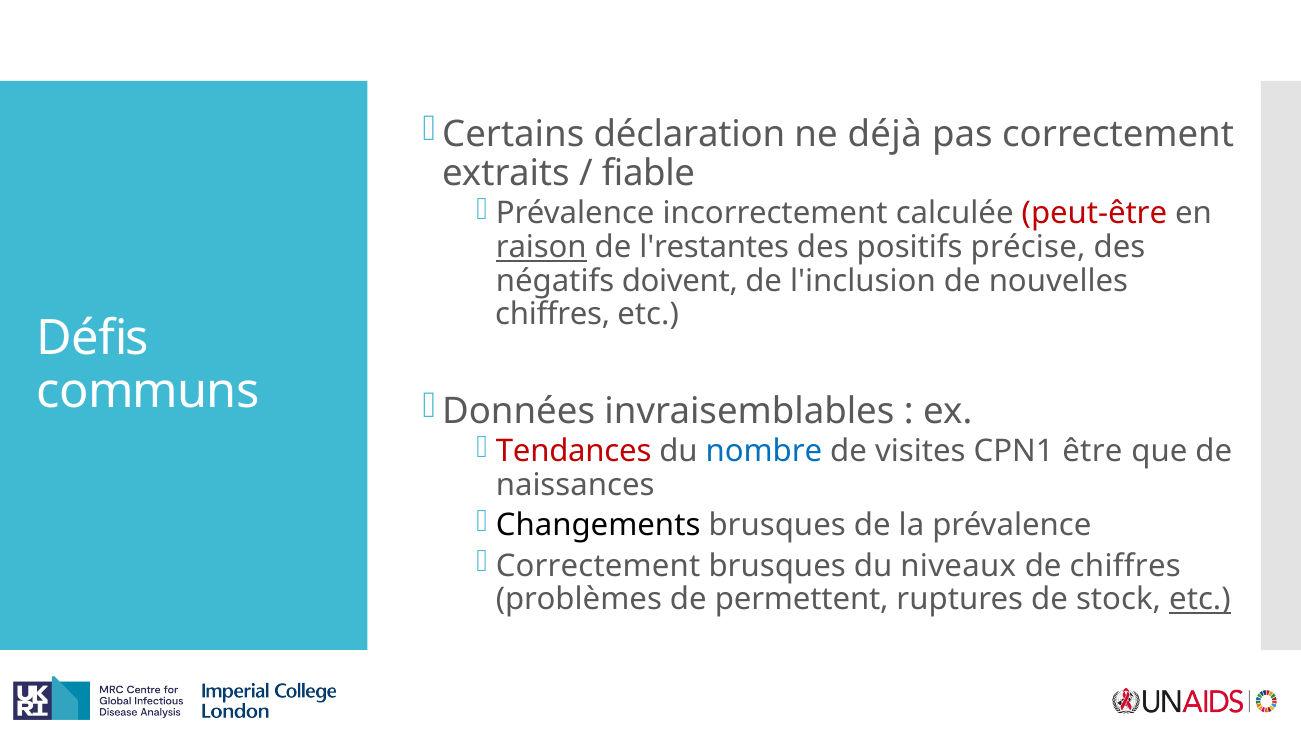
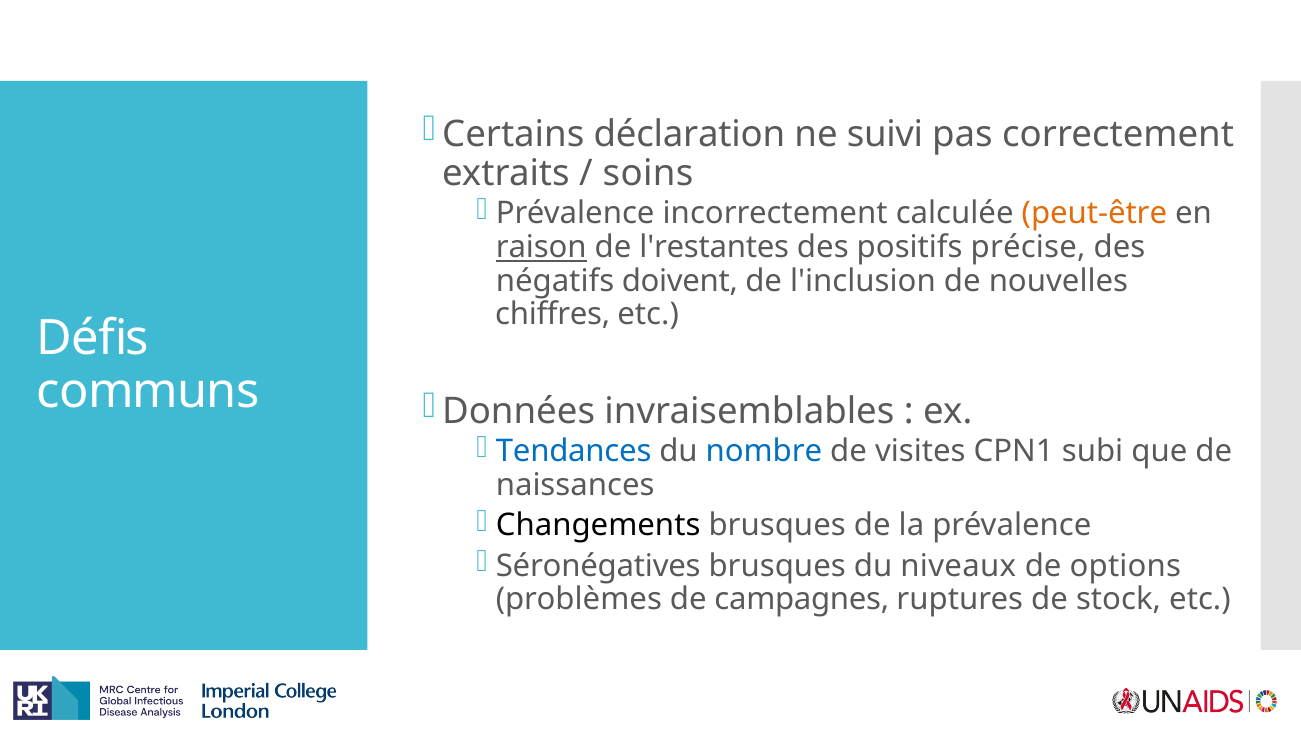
déjà: déjà -> suivi (885, 134)
fiable: fiable -> soins (648, 174)
peut-être colour: red -> orange (1094, 214)
Tendances colour: red -> blue (574, 451)
être: être -> subi (1093, 451)
Correctement: Correctement -> Séronégatives (598, 566)
de chiffres: chiffres -> options (1125, 566)
permettent: permettent -> campagnes (802, 599)
etc underline: present -> none (1200, 599)
